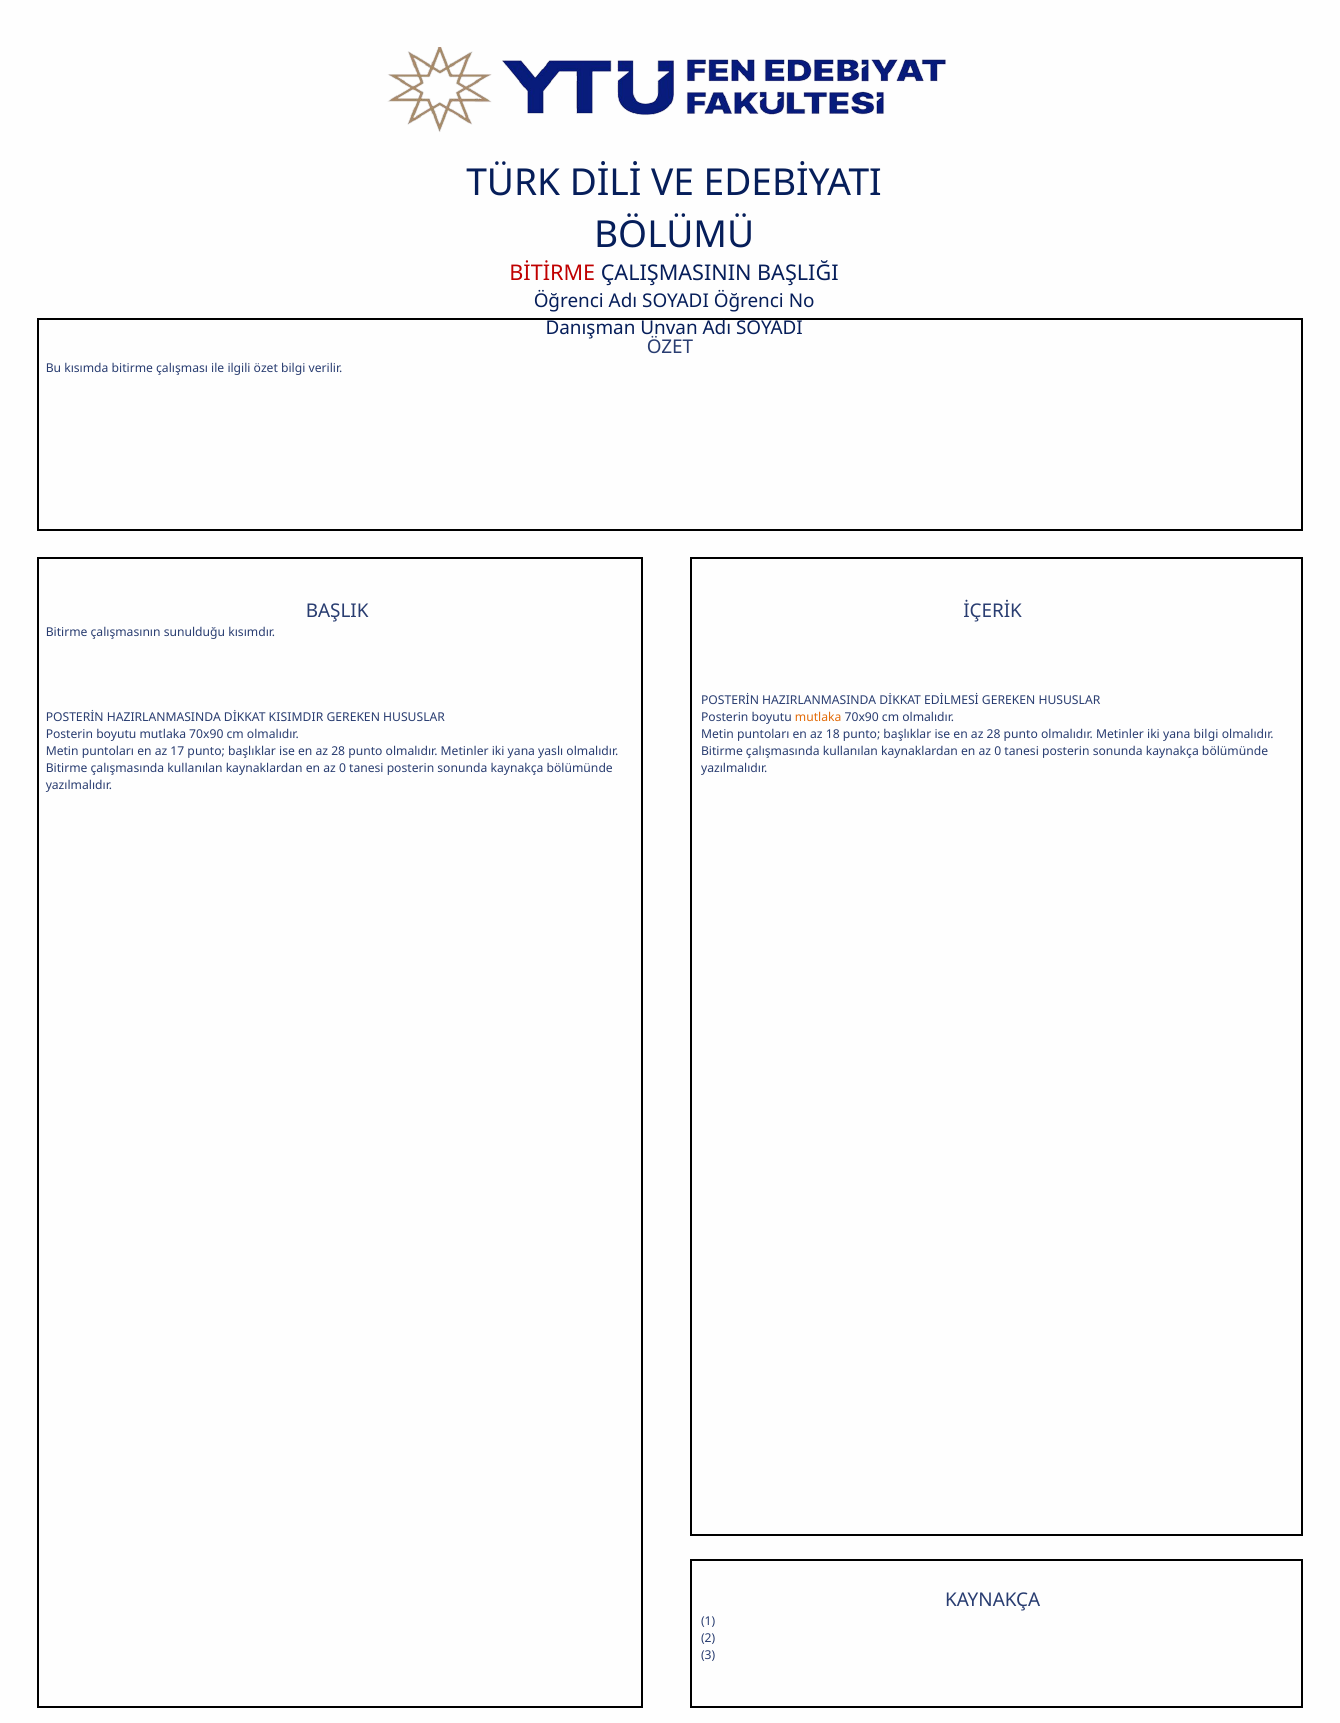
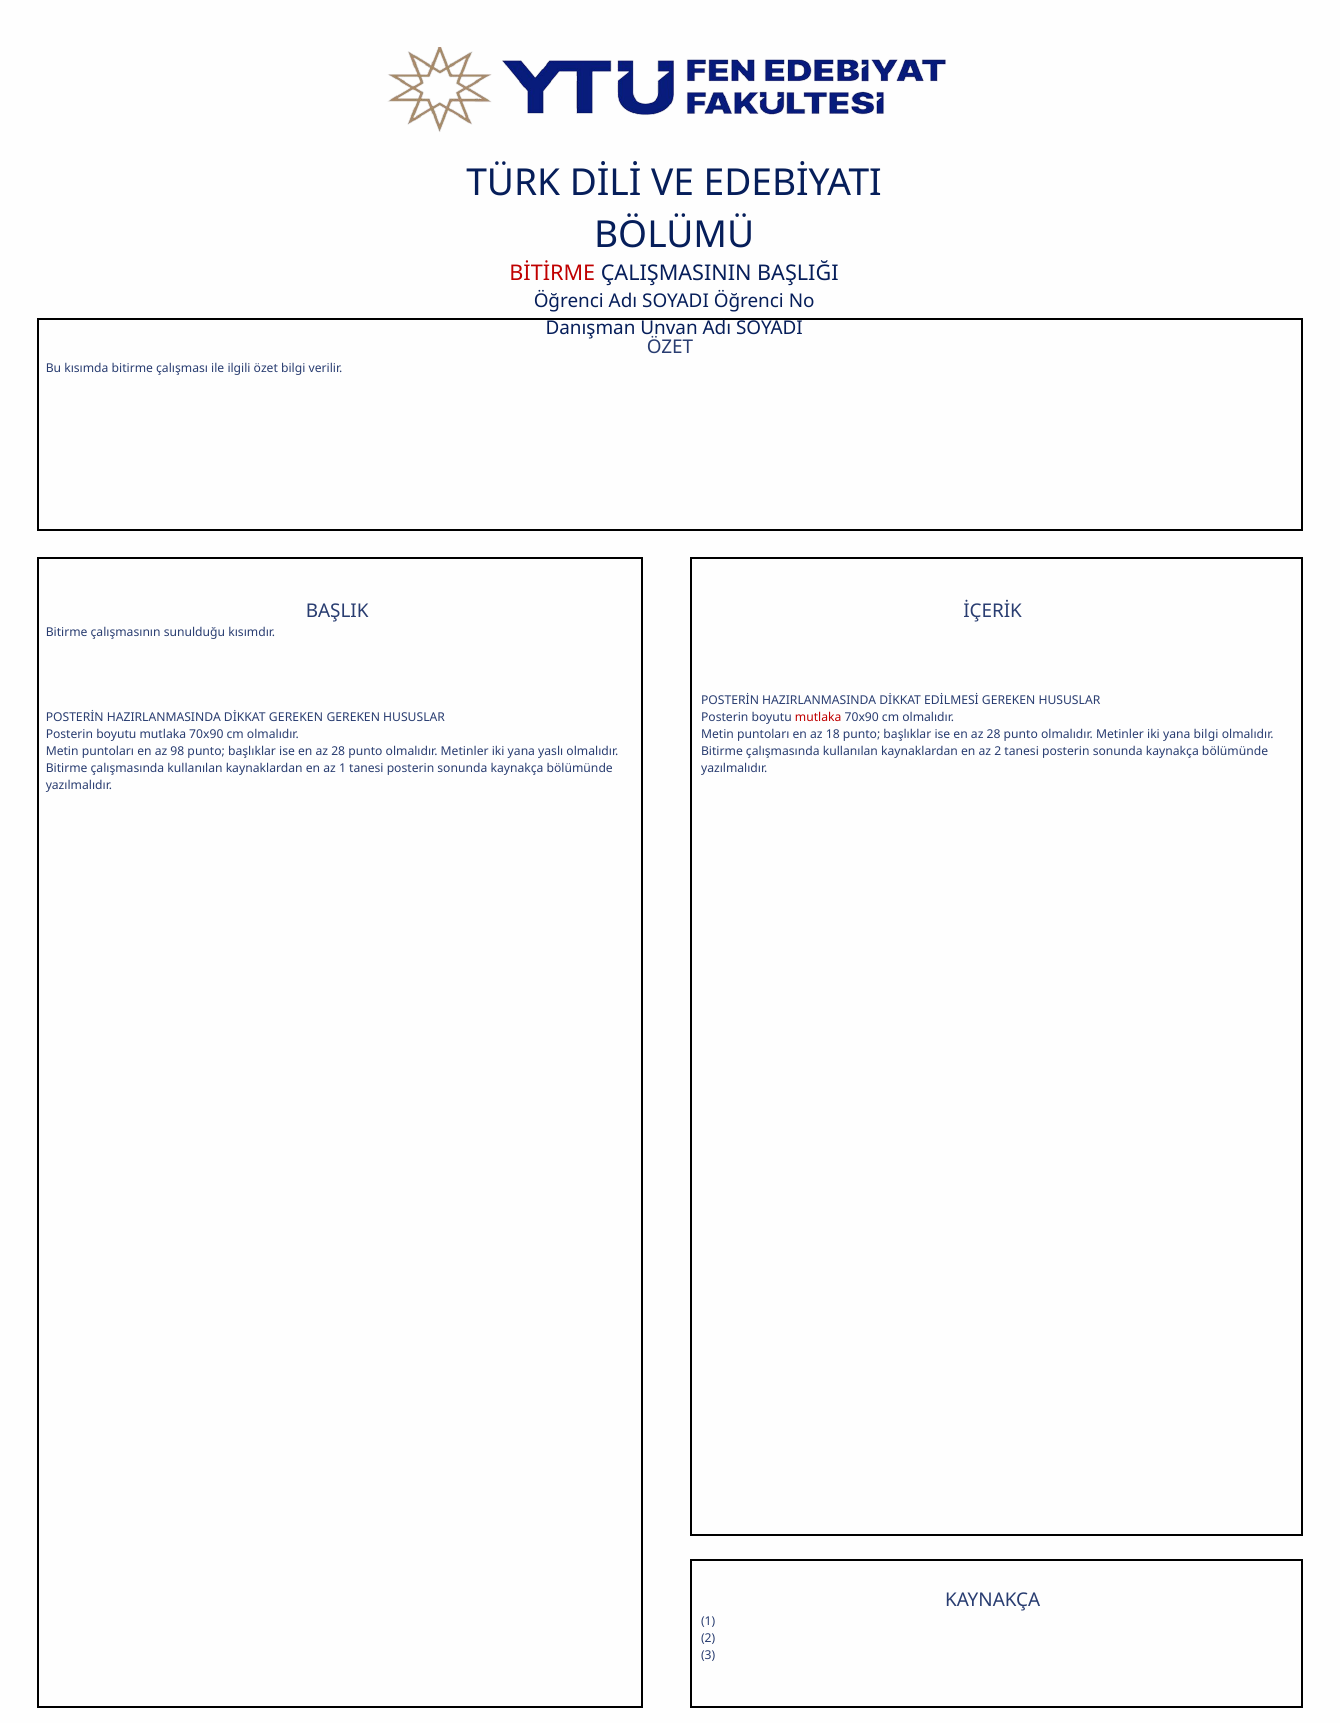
DİKKAT KISIMDIR: KISIMDIR -> GEREKEN (296, 717)
mutlaka colour: orange -> red (818, 717)
17: 17 -> 98 (177, 751)
0: 0 -> 2 (998, 751)
0: 0 -> 1 (342, 768)
